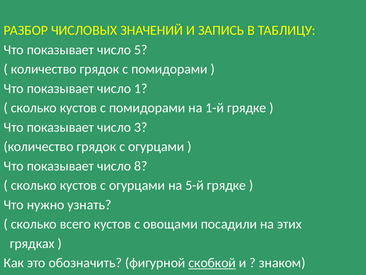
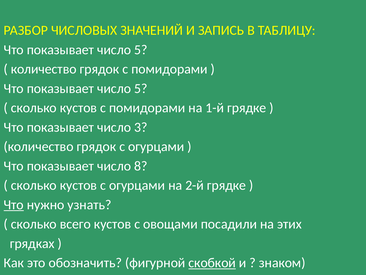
1: 1 -> 5 (141, 88)
5-й: 5-й -> 2-й (195, 185)
Что underline: none -> present (14, 204)
